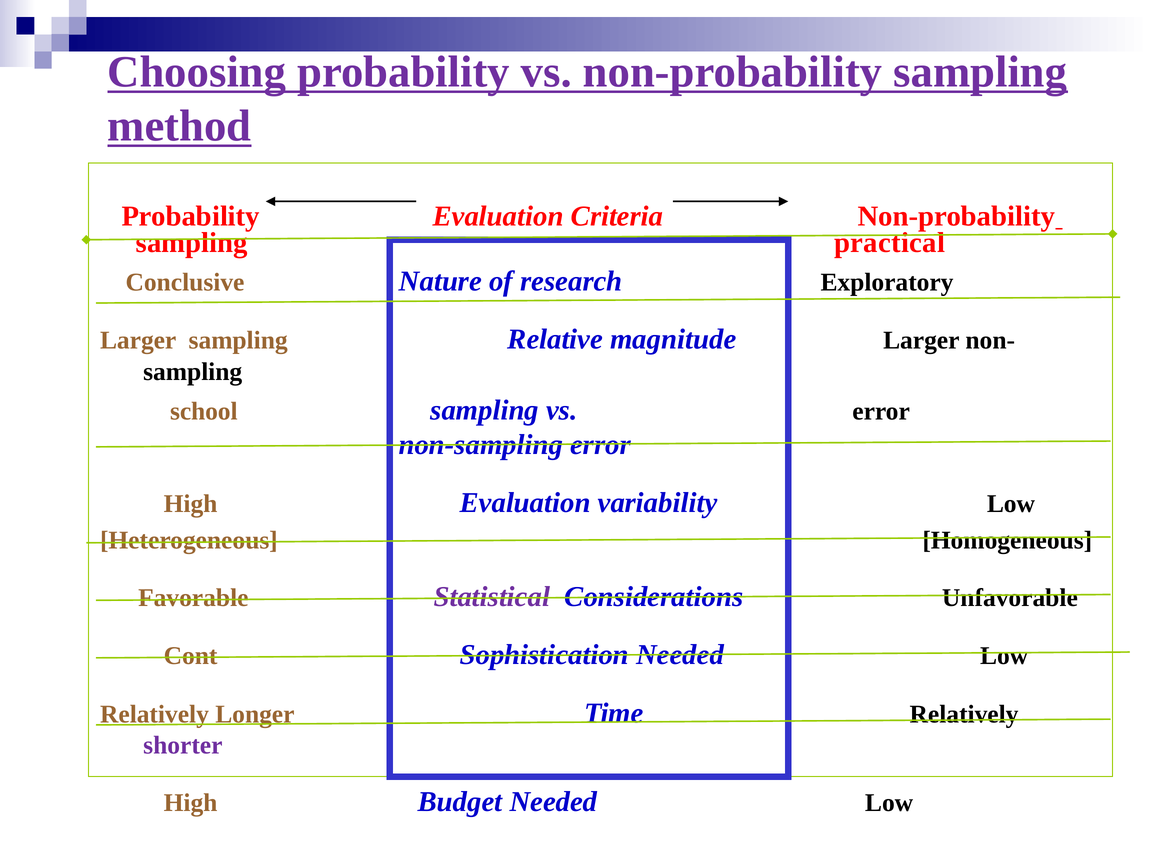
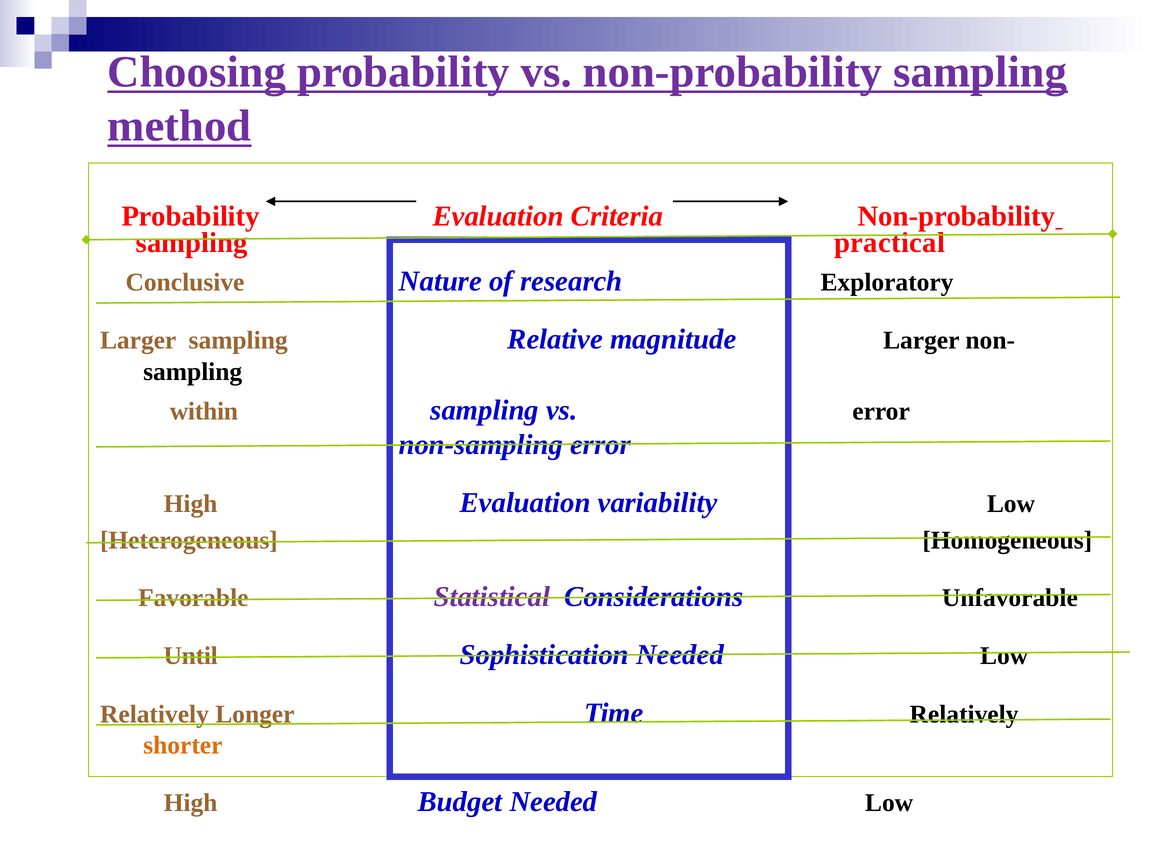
school: school -> within (204, 411)
Cont: Cont -> Until (191, 656)
shorter colour: purple -> orange (183, 746)
